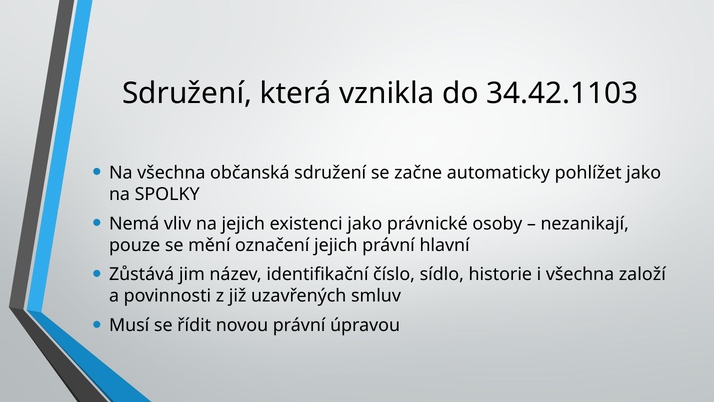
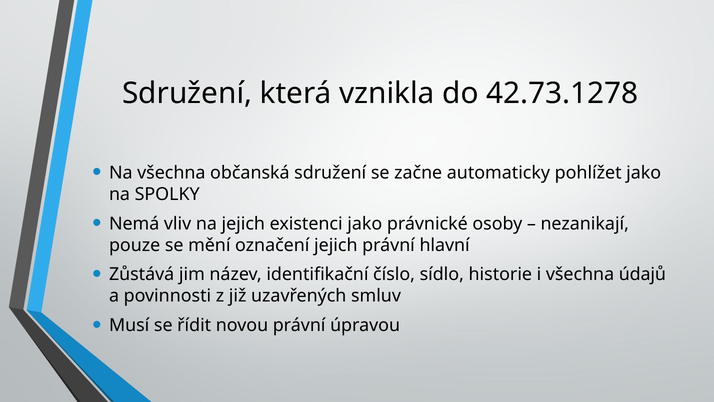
34.42.1103: 34.42.1103 -> 42.73.1278 (562, 94)
založí: založí -> údajů (642, 274)
